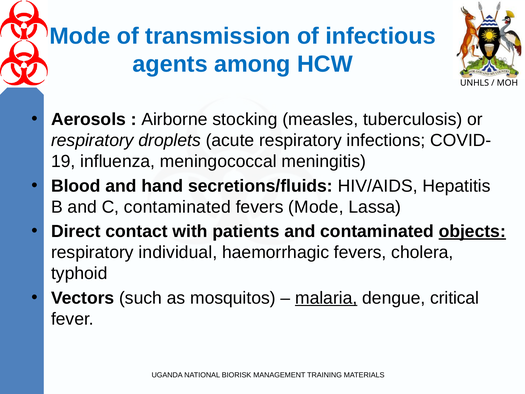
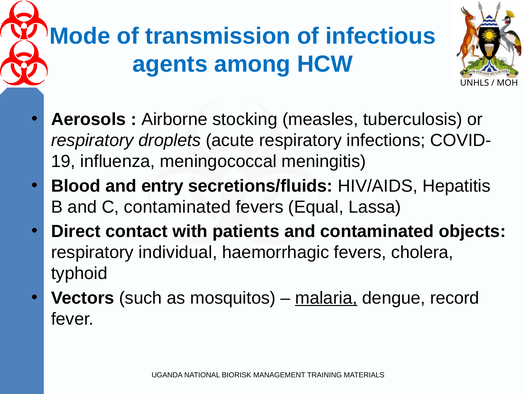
hand: hand -> entry (162, 186)
fevers Mode: Mode -> Equal (316, 207)
objects underline: present -> none (472, 231)
critical: critical -> record (455, 298)
